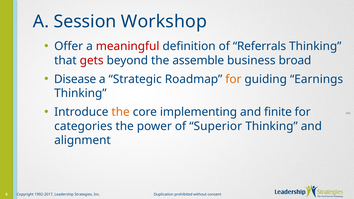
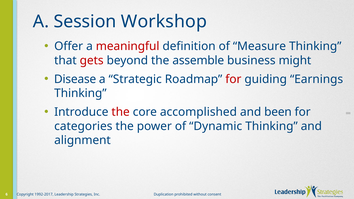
Referrals: Referrals -> Measure (259, 46)
broad: broad -> might (295, 60)
for colour: orange -> red (233, 79)
the colour: orange -> red (121, 112)
implementing: implementing -> accomplished (198, 112)
finite: finite -> been (278, 112)
Superior: Superior -> Dynamic (216, 126)
